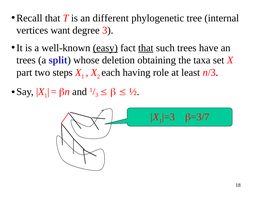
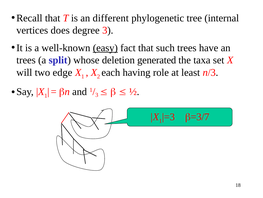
want: want -> does (60, 30)
that underline: present -> none (146, 48)
obtaining: obtaining -> generated (157, 60)
part: part -> will (24, 72)
steps: steps -> edge (62, 72)
